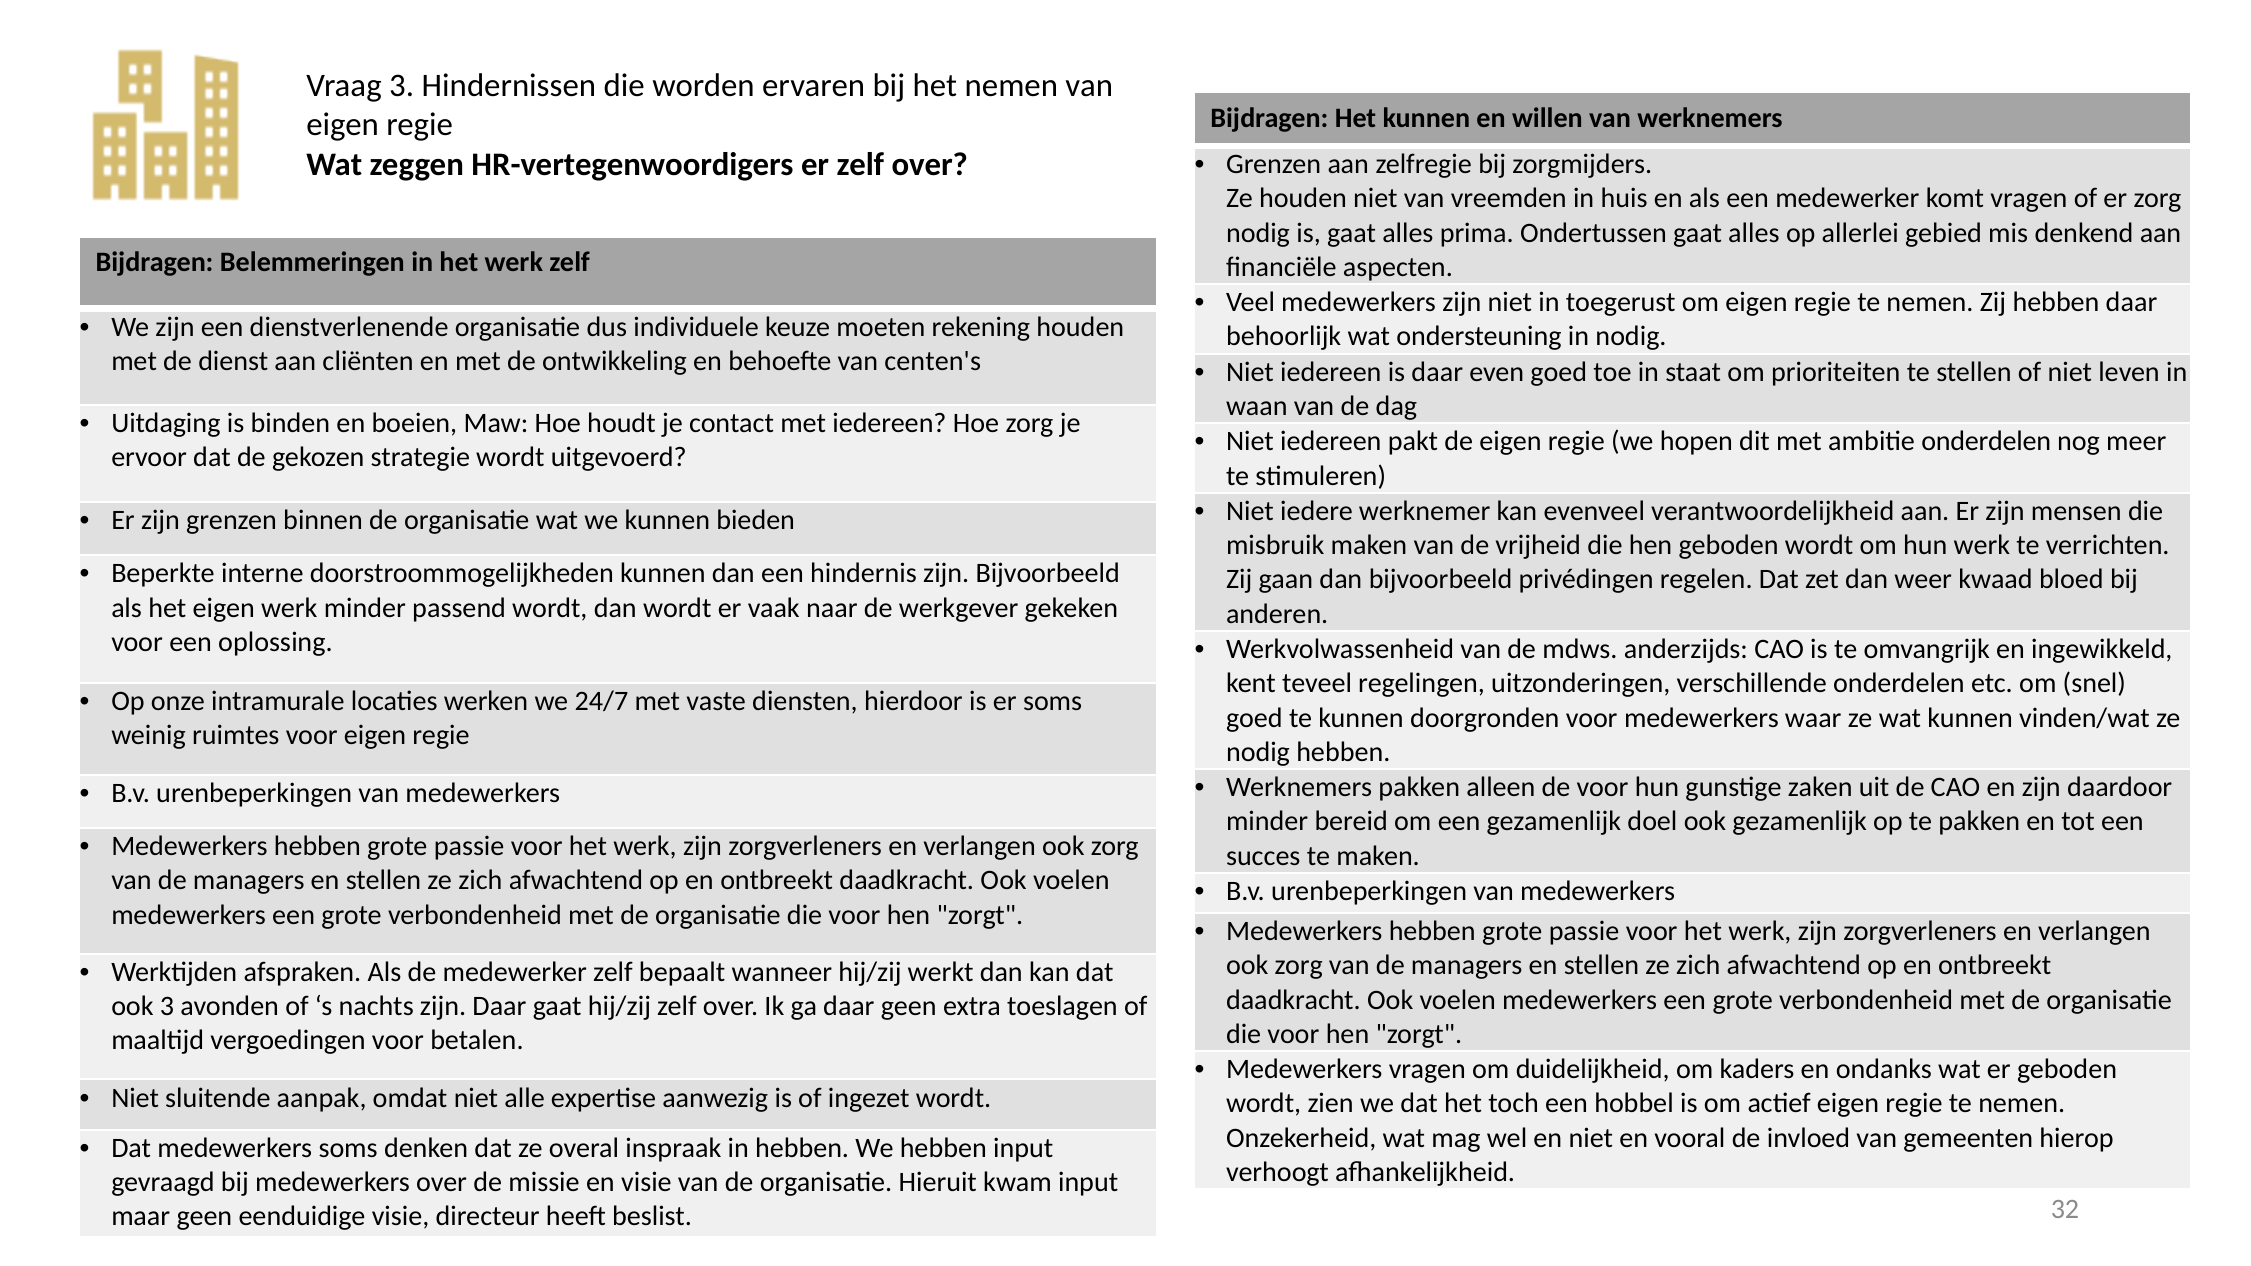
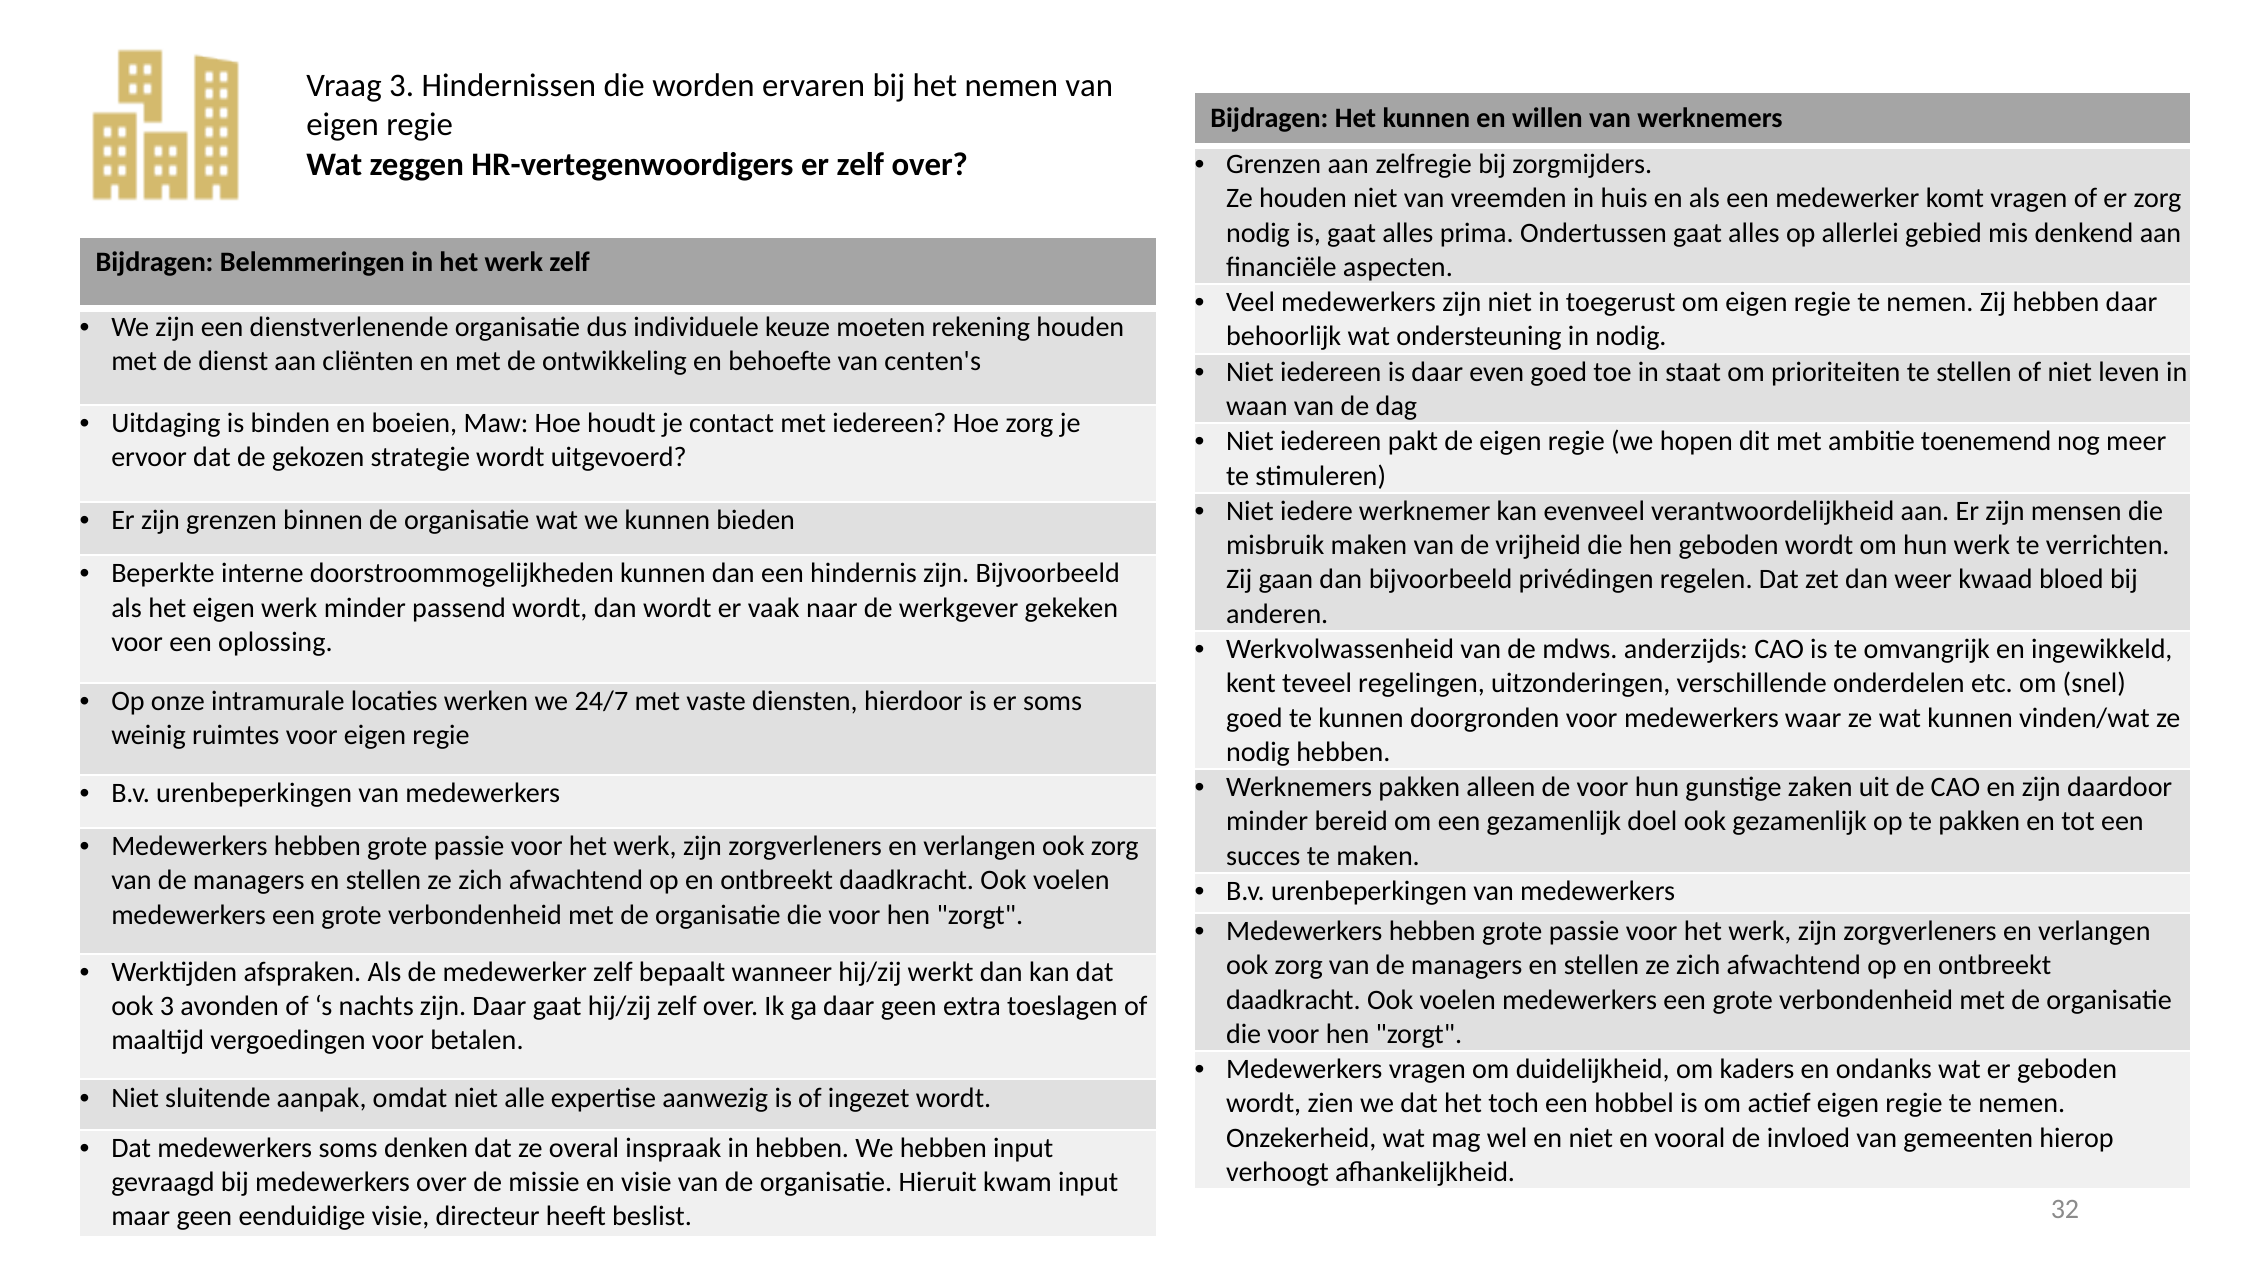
ambitie onderdelen: onderdelen -> toenemend (1986, 442)
